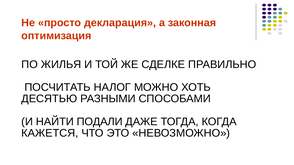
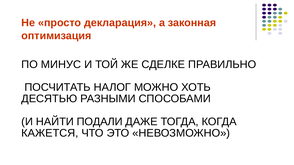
ЖИЛЬЯ: ЖИЛЬЯ -> МИНУС (61, 65)
